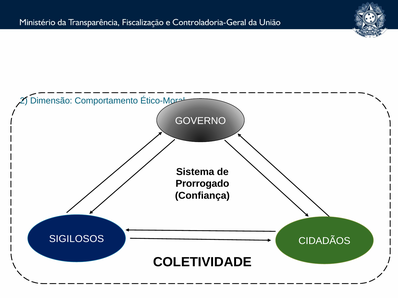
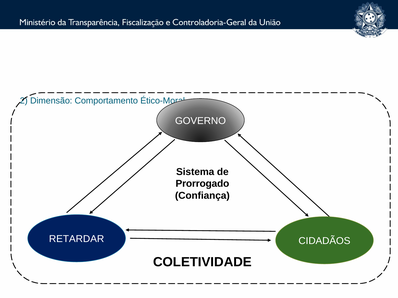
SIGILOSOS: SIGILOSOS -> RETARDAR (77, 239)
